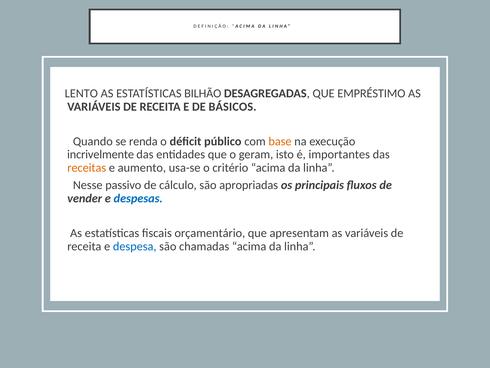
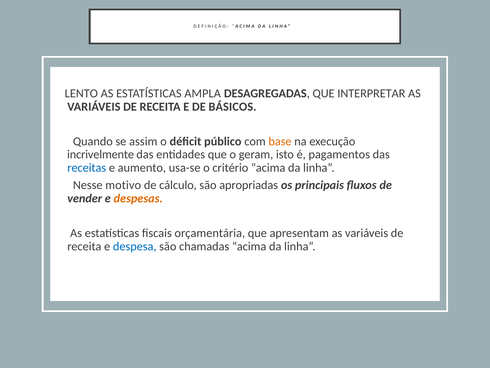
BILHÃO: BILHÃO -> AMPLA (203, 93)
EMPRÉSTIMO: EMPRÉSTIMO -> INTERPRETAR (371, 93)
renda: renda -> assim (143, 141)
importantes: importantes -> pagamentos (339, 154)
receitas colour: orange -> blue (87, 168)
passivo: passivo -> motivo (123, 185)
despesas colour: blue -> orange (138, 198)
orçamentário: orçamentário -> orçamentária (210, 233)
